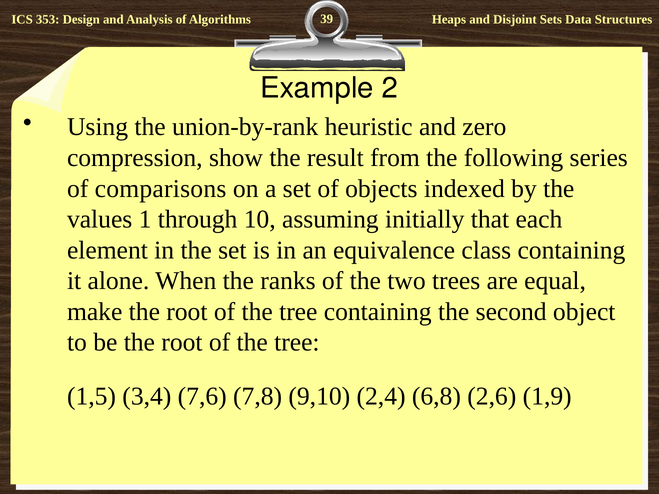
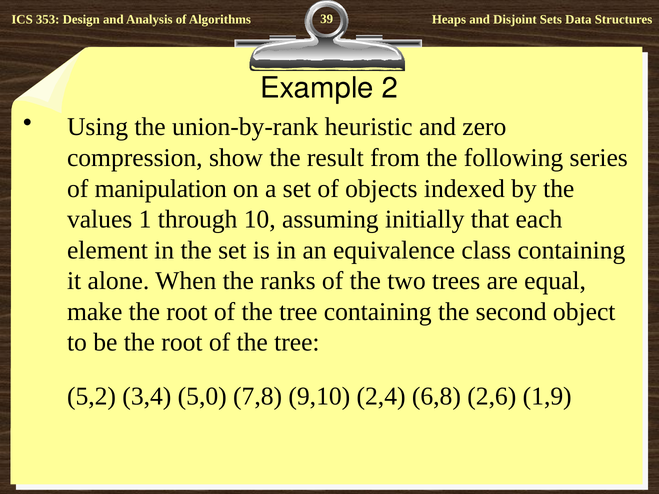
comparisons: comparisons -> manipulation (161, 189)
1,5: 1,5 -> 5,2 (92, 396)
7,6: 7,6 -> 5,0 (202, 396)
